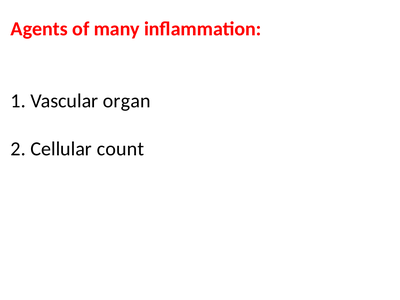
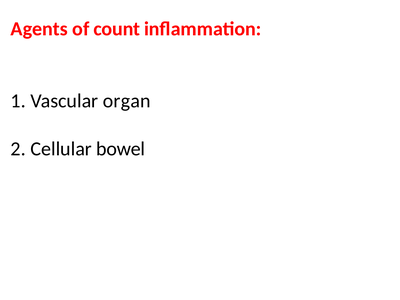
many: many -> count (117, 29)
count: count -> bowel (121, 149)
